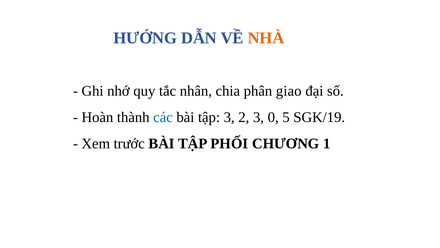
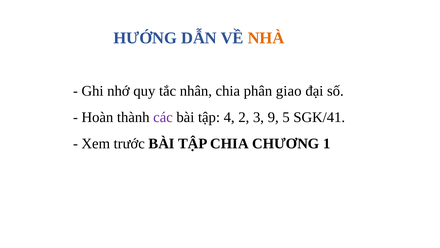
các colour: blue -> purple (163, 117)
tập 3: 3 -> 4 (229, 117)
0: 0 -> 9 (273, 117)
SGK/19: SGK/19 -> SGK/41 (319, 117)
TẬP PHỐI: PHỐI -> CHIA (229, 143)
